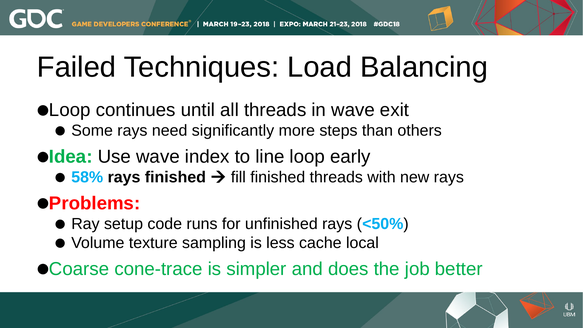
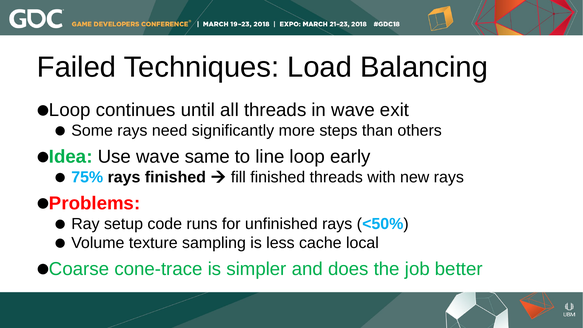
index: index -> same (207, 157)
58%: 58% -> 75% (87, 177)
